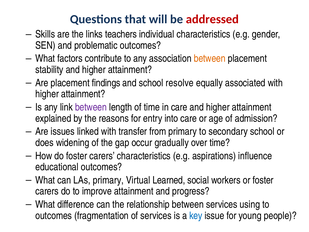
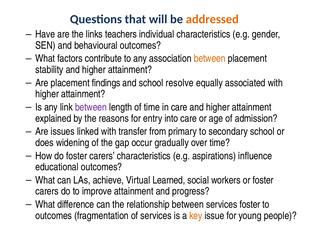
addressed colour: red -> orange (212, 19)
Skills: Skills -> Have (45, 34)
problematic: problematic -> behavioural (96, 45)
LAs primary: primary -> achieve (108, 180)
services using: using -> foster (250, 204)
key colour: blue -> orange (196, 215)
